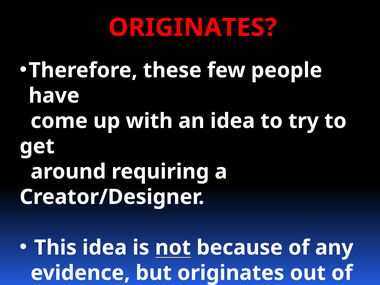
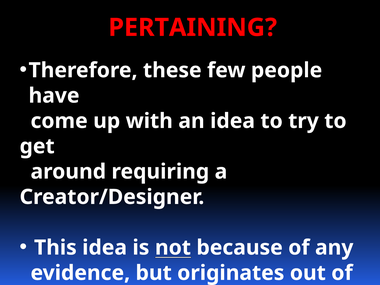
ORIGINATES: ORIGINATES -> PERTAINING (193, 28)
